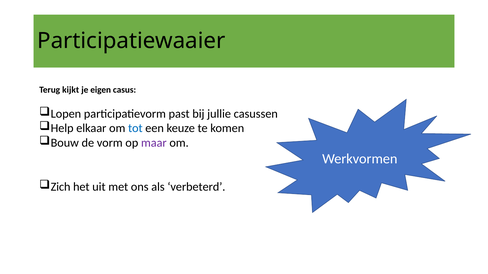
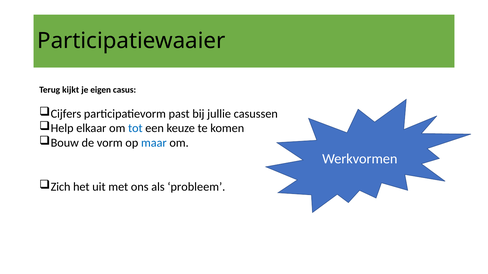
Lopen: Lopen -> Cijfers (66, 114)
maar colour: purple -> blue (154, 143)
verbeterd: verbeterd -> probleem (196, 187)
